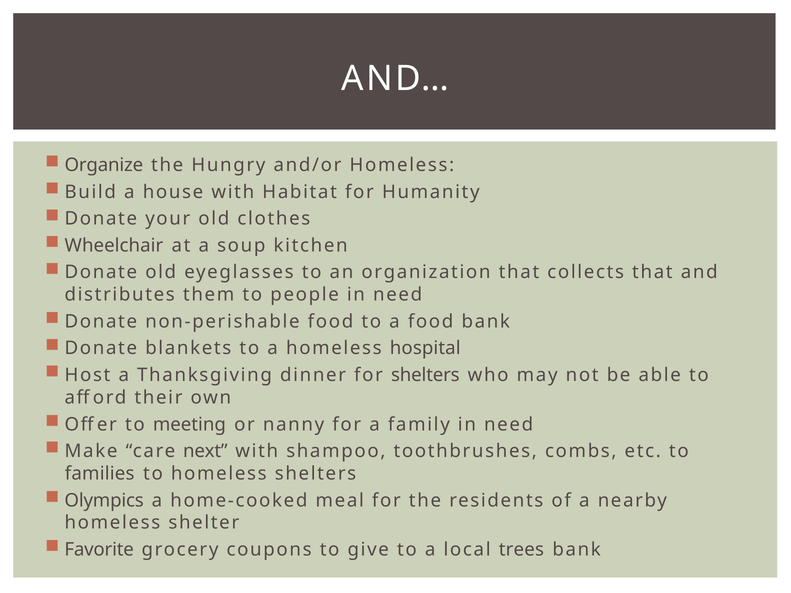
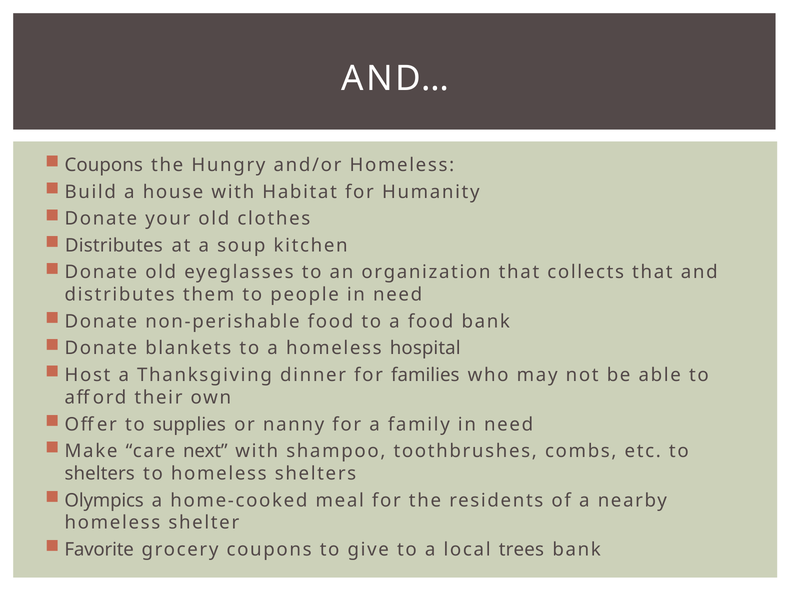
Organize: Organize -> Coupons (104, 165)
Wheelchair: Wheelchair -> Distributes (114, 246)
for shelters: shelters -> families (425, 375)
meeting: meeting -> supplies (189, 425)
families: families -> shelters (100, 474)
